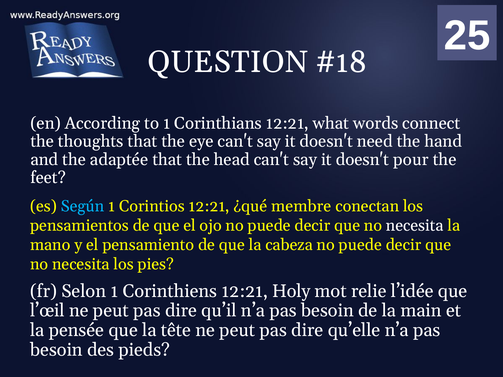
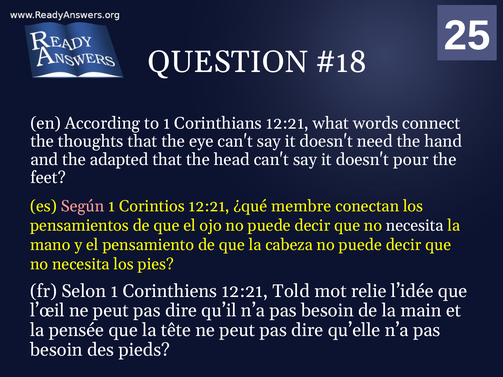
adaptée: adaptée -> adapted (119, 160)
Según colour: light blue -> pink (83, 206)
Holy: Holy -> Told (291, 291)
